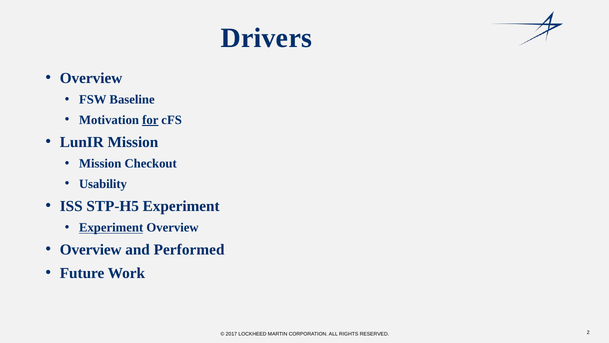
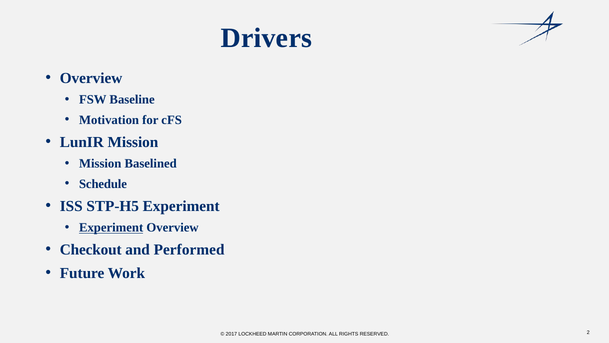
for underline: present -> none (150, 120)
Checkout: Checkout -> Baselined (151, 164)
Usability: Usability -> Schedule (103, 184)
Overview: Overview -> Checkout (91, 249)
